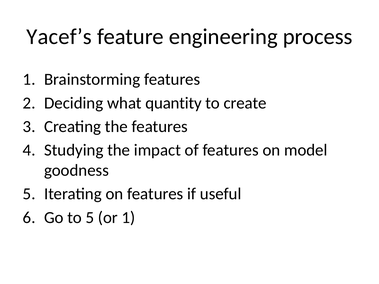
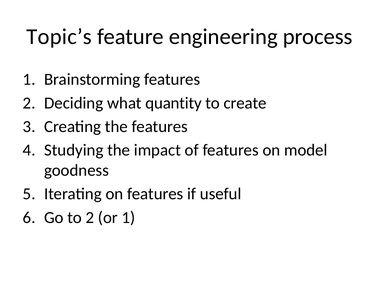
Yacef’s: Yacef’s -> Topic’s (59, 37)
to 5: 5 -> 2 (90, 218)
